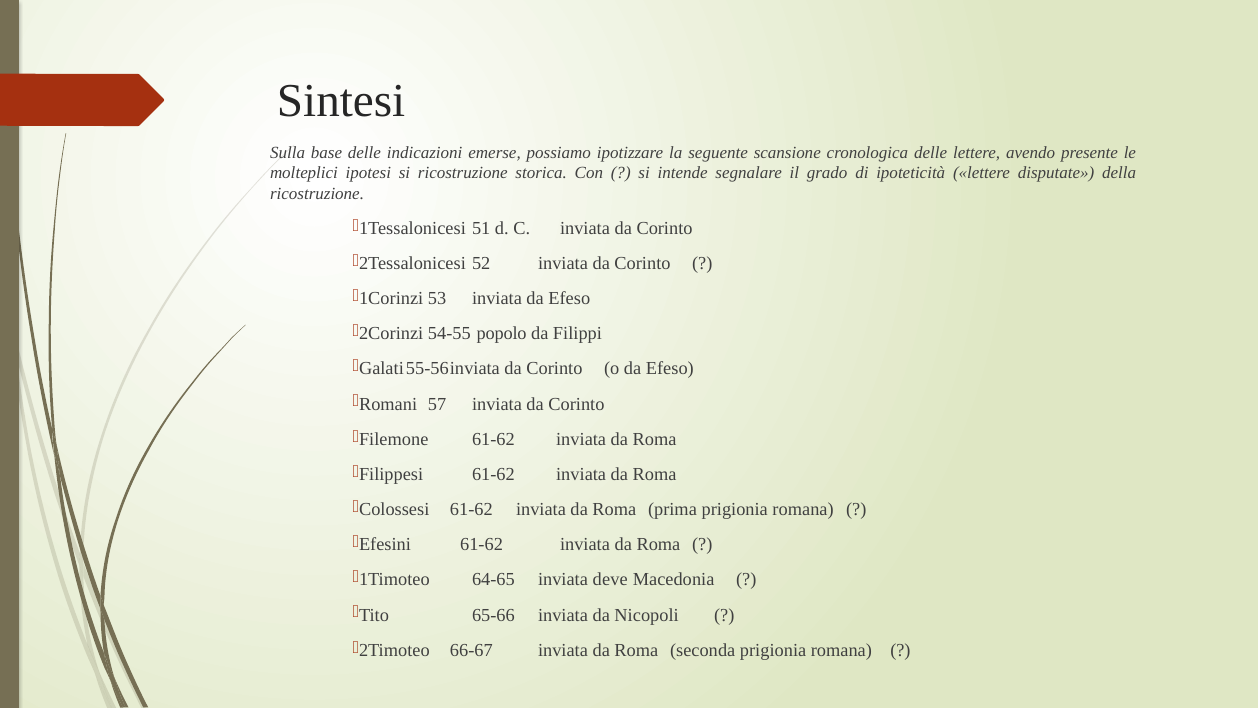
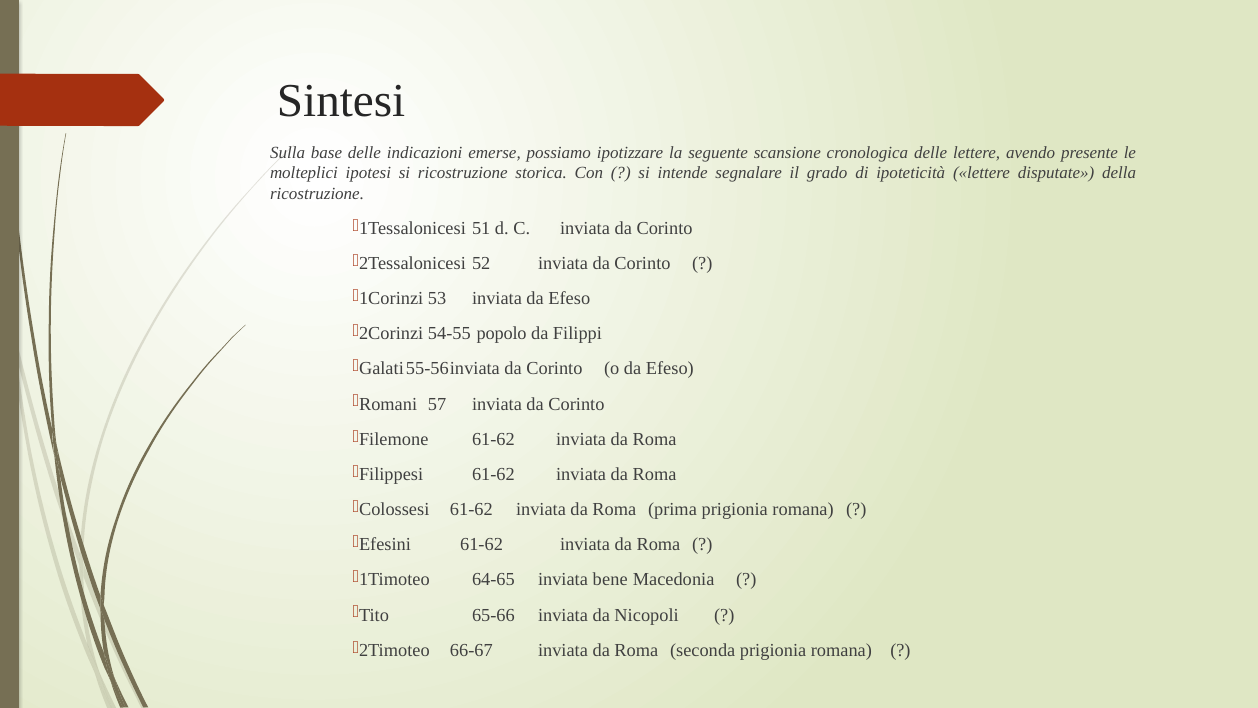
deve: deve -> bene (610, 580)
